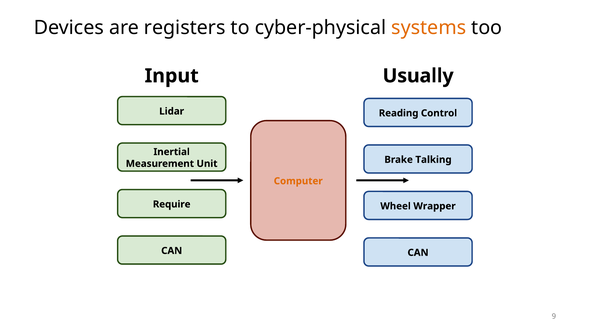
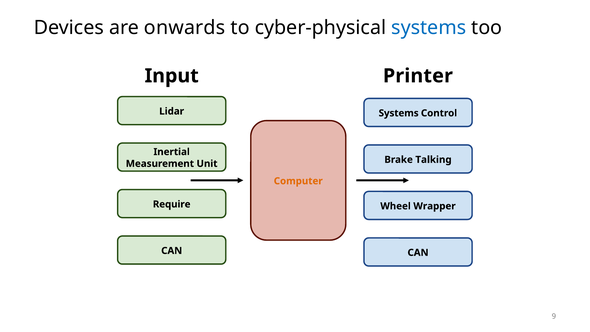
registers: registers -> onwards (185, 28)
systems colour: orange -> blue (429, 28)
Usually: Usually -> Printer (418, 76)
Reading: Reading -> Systems (399, 113)
